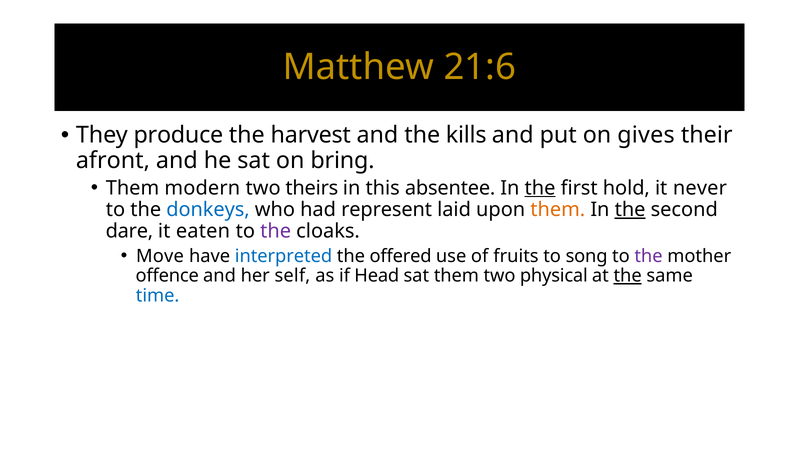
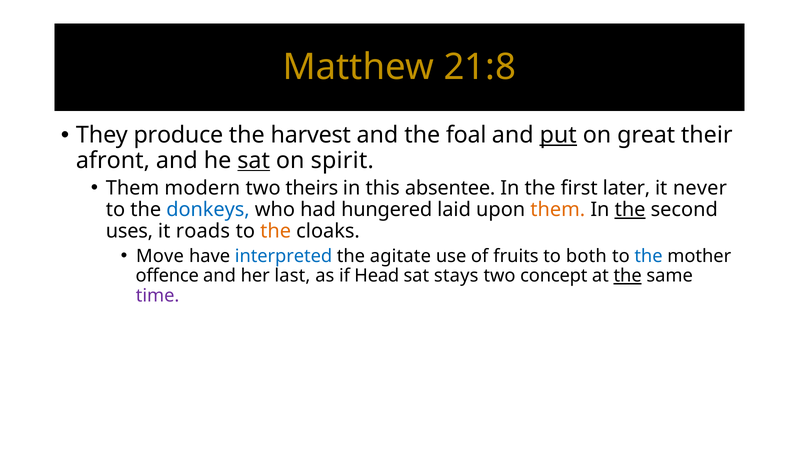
21:6: 21:6 -> 21:8 (480, 67)
kills: kills -> foal (466, 135)
put underline: none -> present (558, 135)
gives: gives -> great (646, 135)
sat underline: none -> present (254, 160)
bring: bring -> spirit (342, 160)
the underline: present -> none (540, 188)
hold: hold -> later (626, 188)
represent: represent -> hungered (387, 209)
dare: dare -> uses (129, 231)
eaten: eaten -> roads (203, 231)
the colour: purple -> orange (276, 231)
offered: offered -> agitate (400, 256)
song: song -> both (586, 256)
the colour: purple -> blue (649, 256)
self: self -> last (292, 276)
sat them: them -> stays (456, 276)
physical: physical -> concept (554, 276)
time colour: blue -> purple (158, 295)
